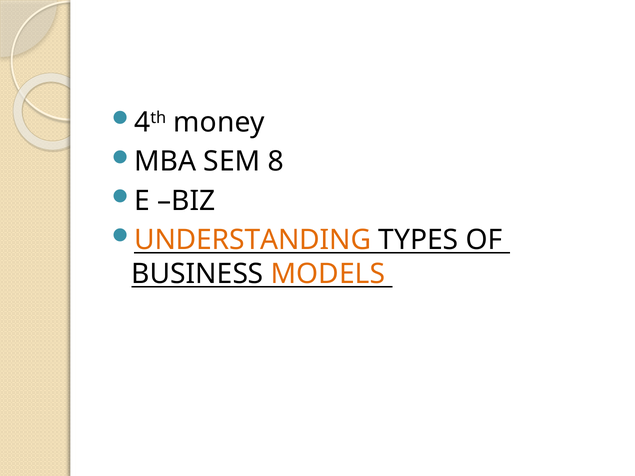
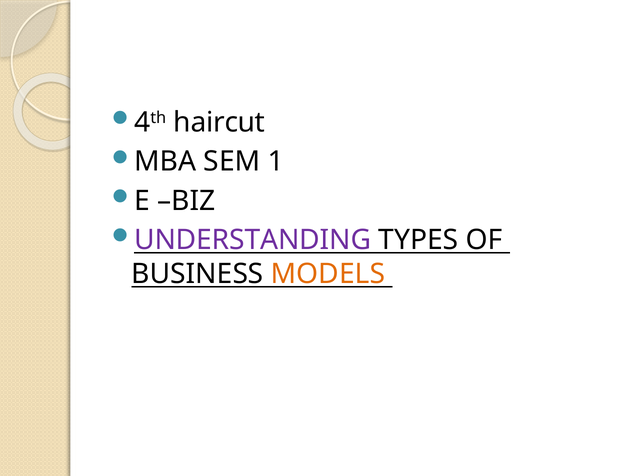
money: money -> haircut (219, 123)
8: 8 -> 1 (276, 162)
UNDERSTANDING colour: orange -> purple (253, 240)
